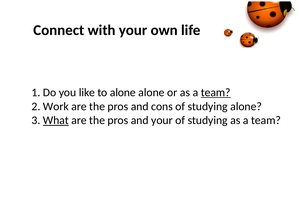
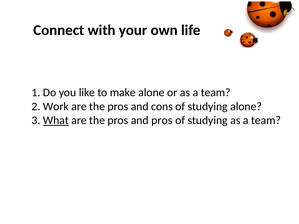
to alone: alone -> make (123, 93)
team underline: present -> none (216, 93)
and your: your -> pros (162, 120)
